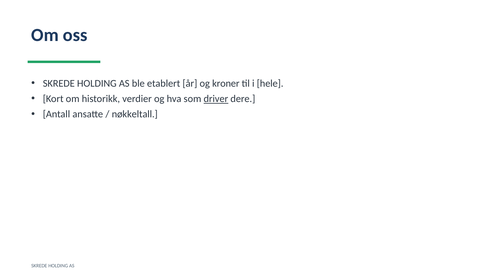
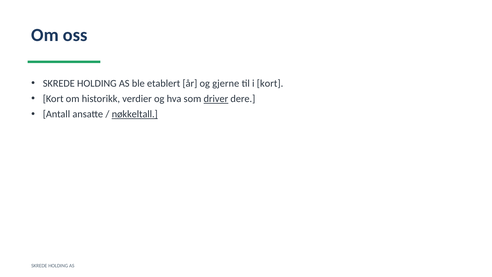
kroner: kroner -> gjerne (226, 83)
i hele: hele -> kort (270, 83)
nøkkeltall underline: none -> present (135, 114)
